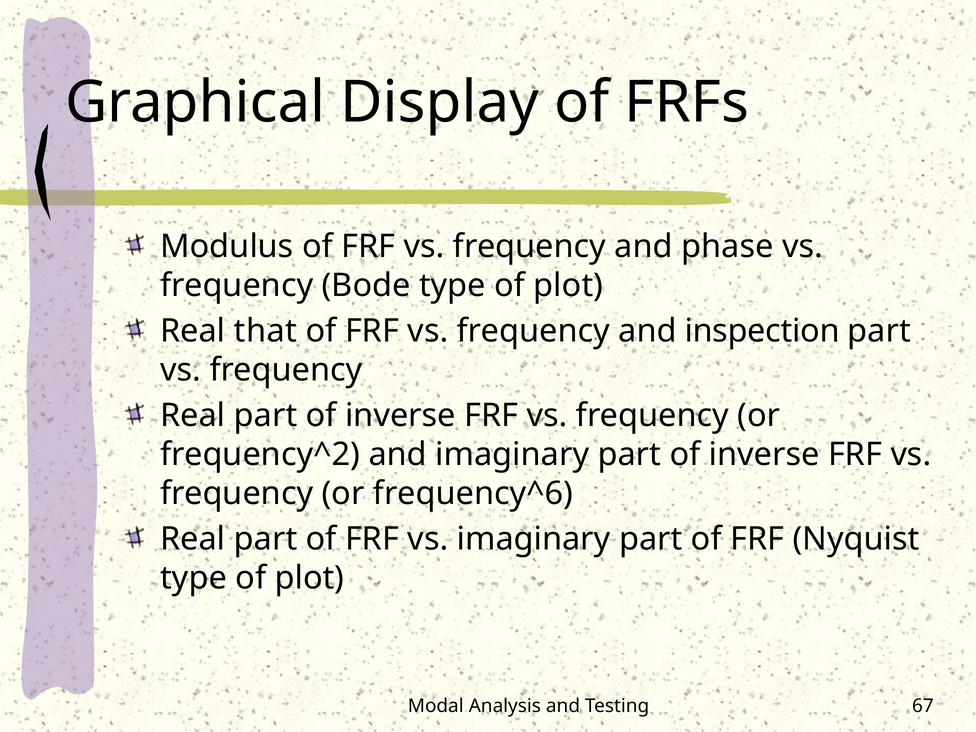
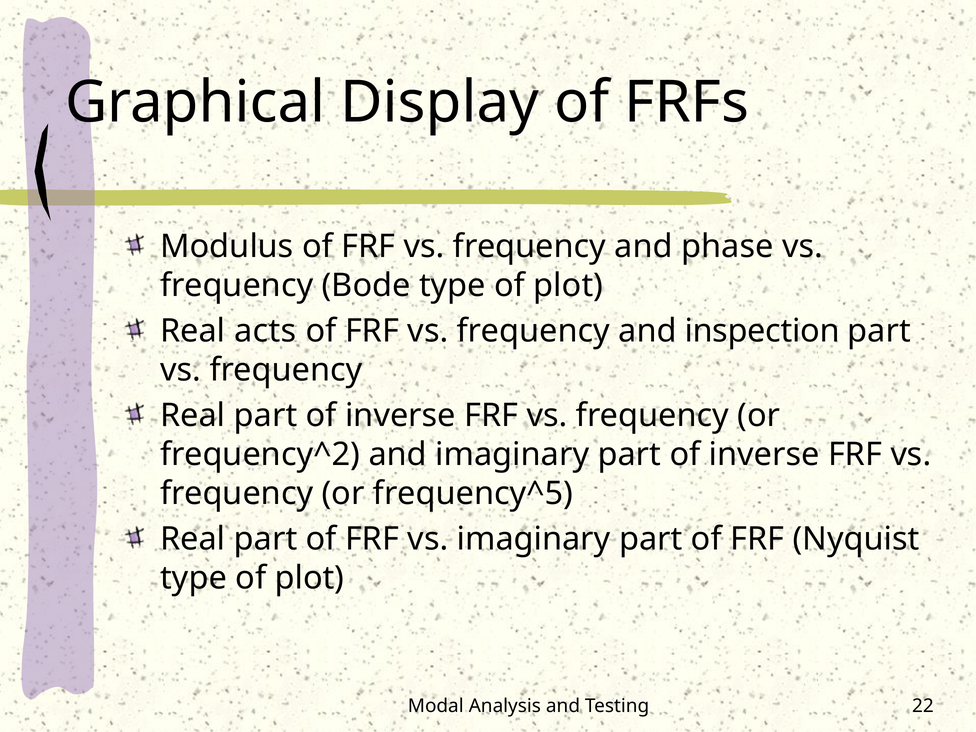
that: that -> acts (265, 331)
frequency^6: frequency^6 -> frequency^5 (473, 494)
67: 67 -> 22 (923, 706)
